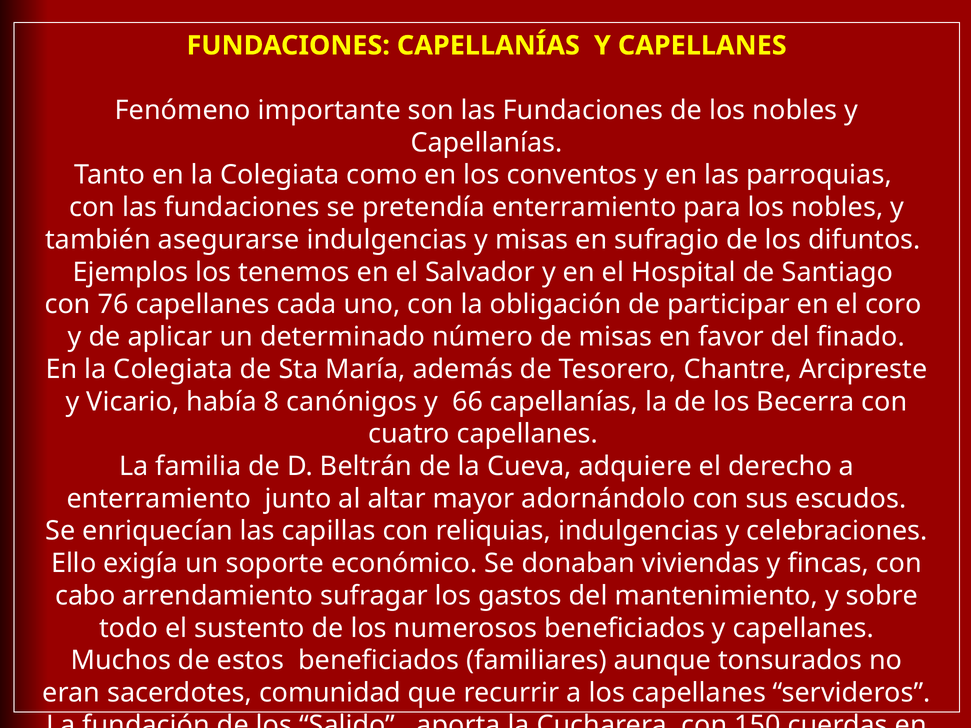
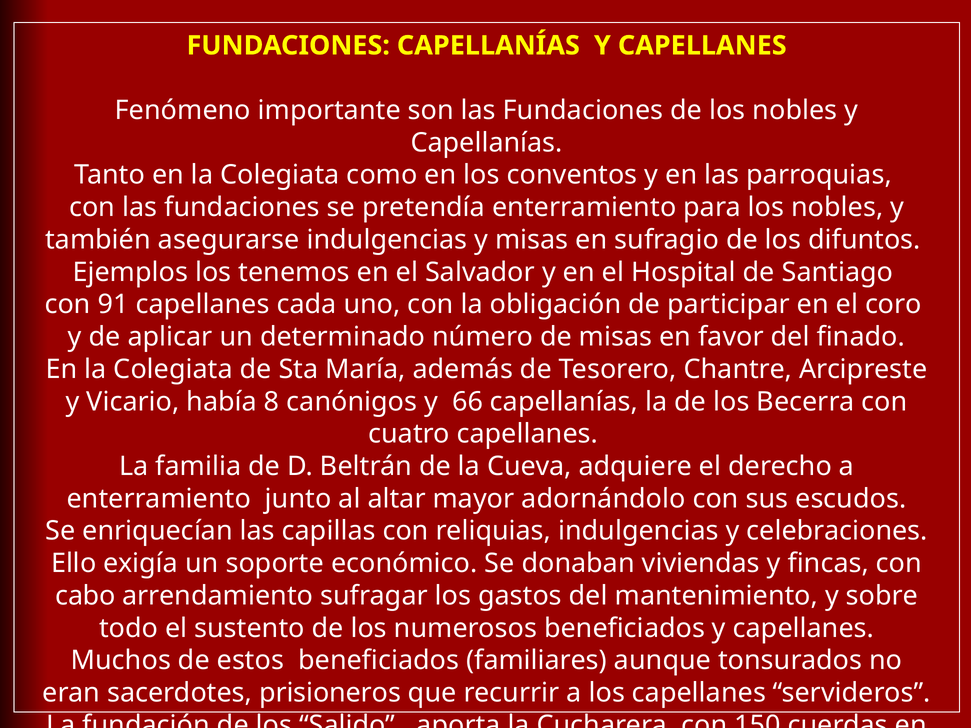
76: 76 -> 91 (113, 305)
comunidad: comunidad -> prisioneros (330, 693)
